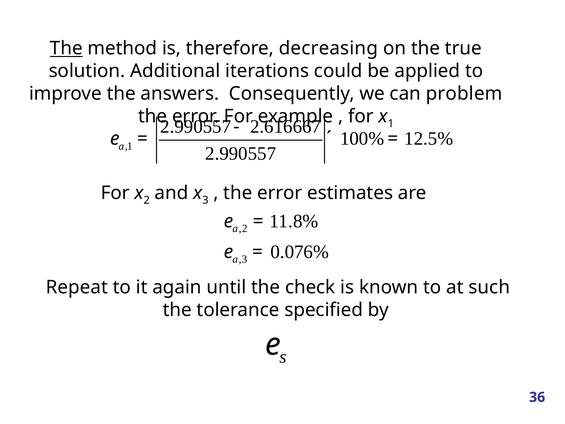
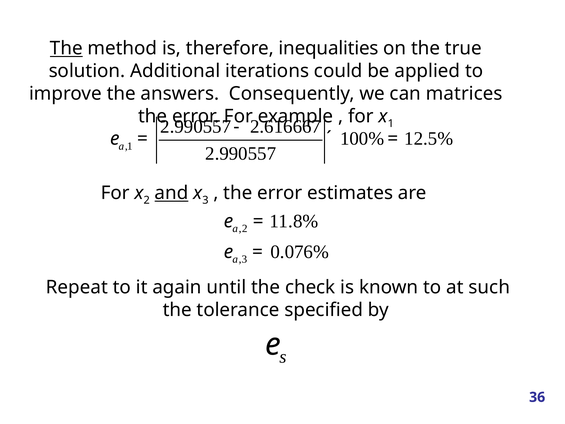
decreasing: decreasing -> inequalities (329, 48)
problem: problem -> matrices (464, 94)
and underline: none -> present (172, 193)
